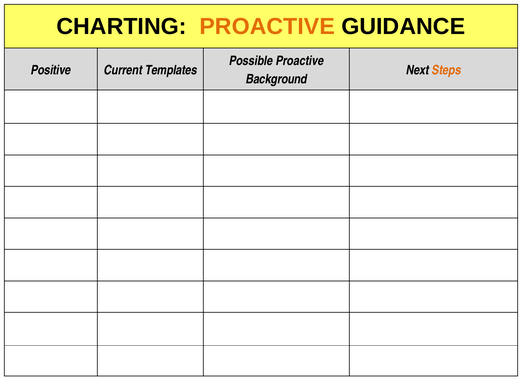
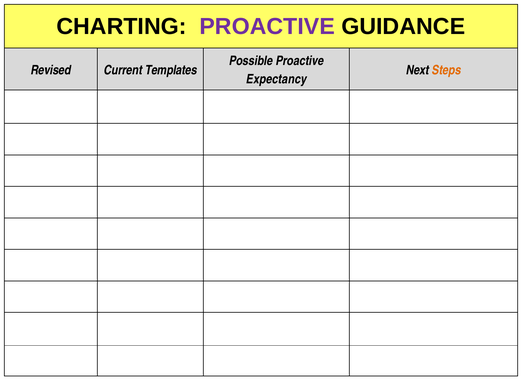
PROACTIVE colour: orange -> purple (267, 27)
Positive: Positive -> Revised (51, 70)
Background: Background -> Expectancy (276, 79)
